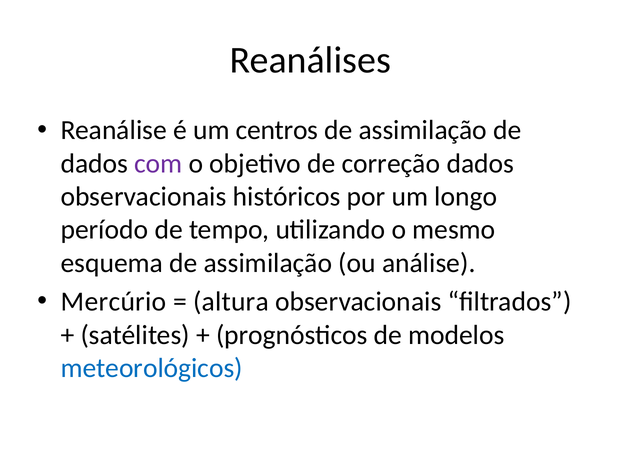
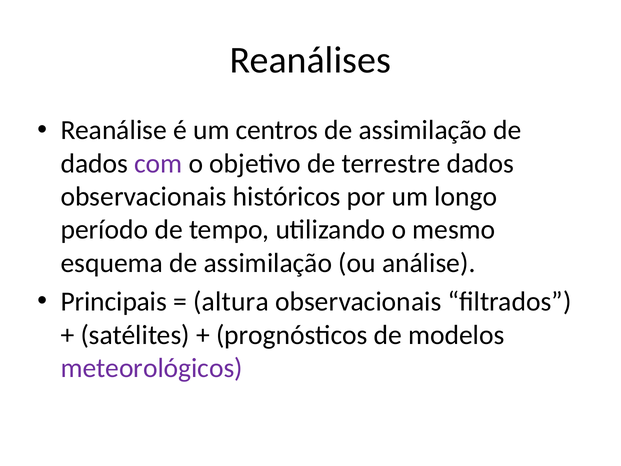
correção: correção -> terrestre (391, 163)
Mercúrio: Mercúrio -> Principais (114, 302)
meteorológicos colour: blue -> purple (152, 368)
